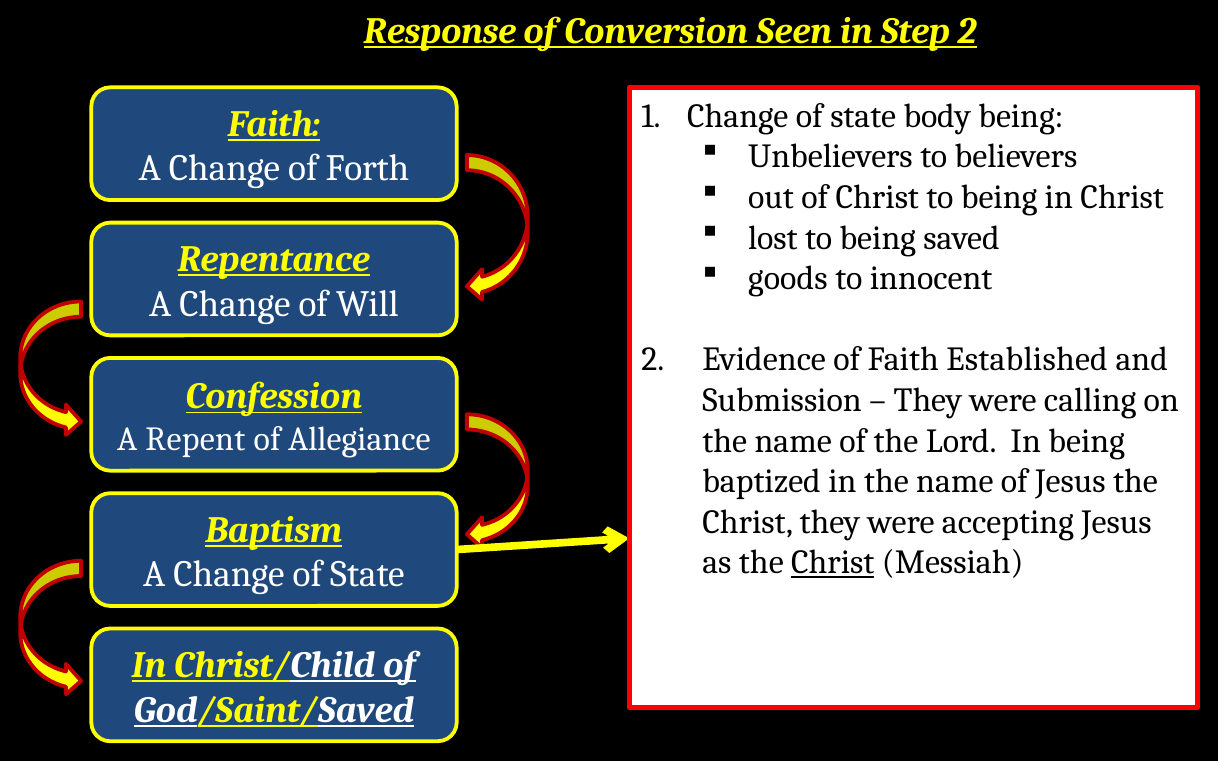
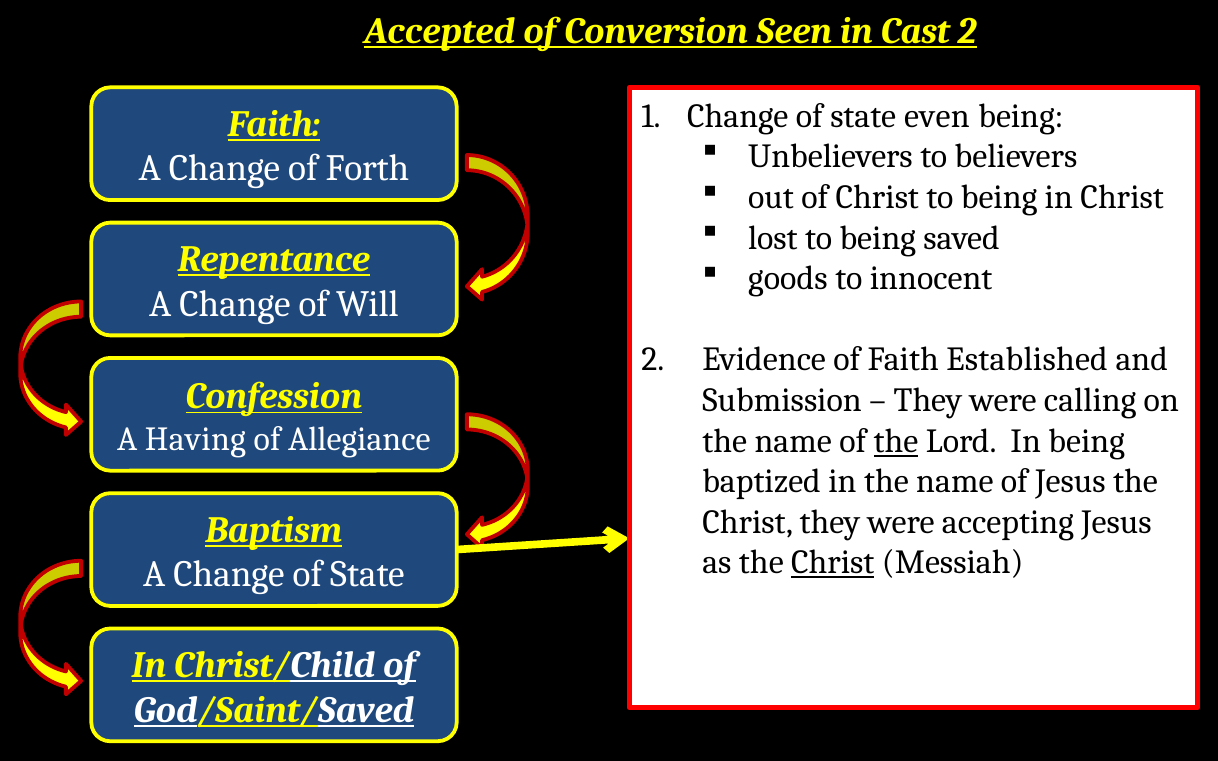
Response: Response -> Accepted (440, 31)
Step: Step -> Cast (915, 31)
body: body -> even (937, 116)
Repent: Repent -> Having (195, 439)
the underline: none -> present (896, 441)
